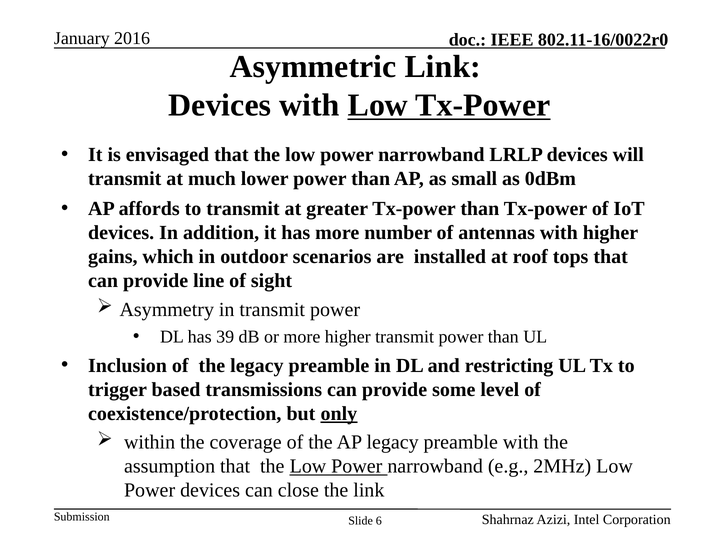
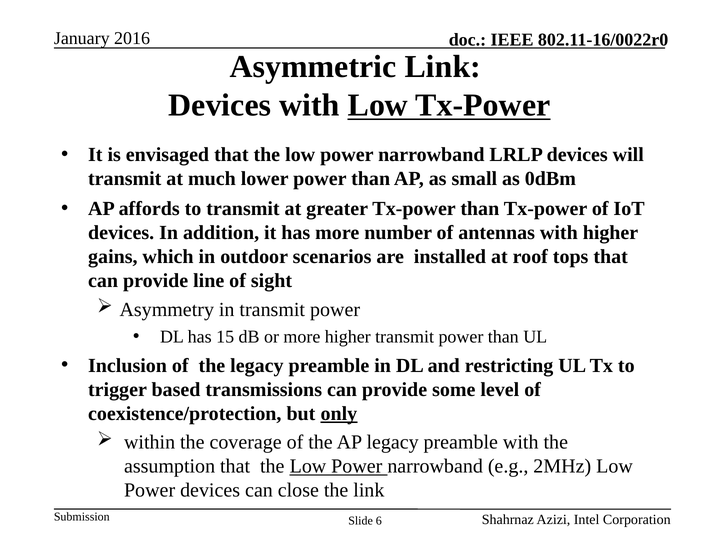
39: 39 -> 15 (225, 337)
